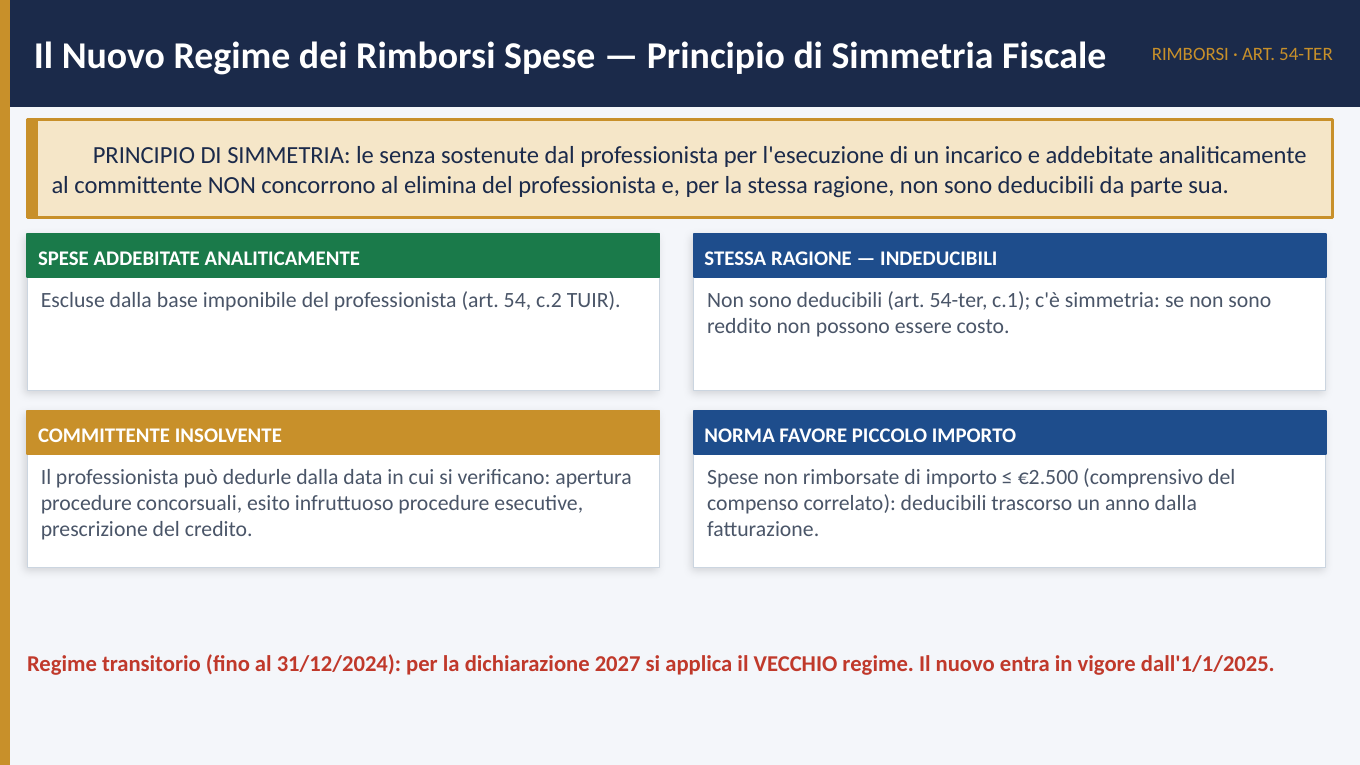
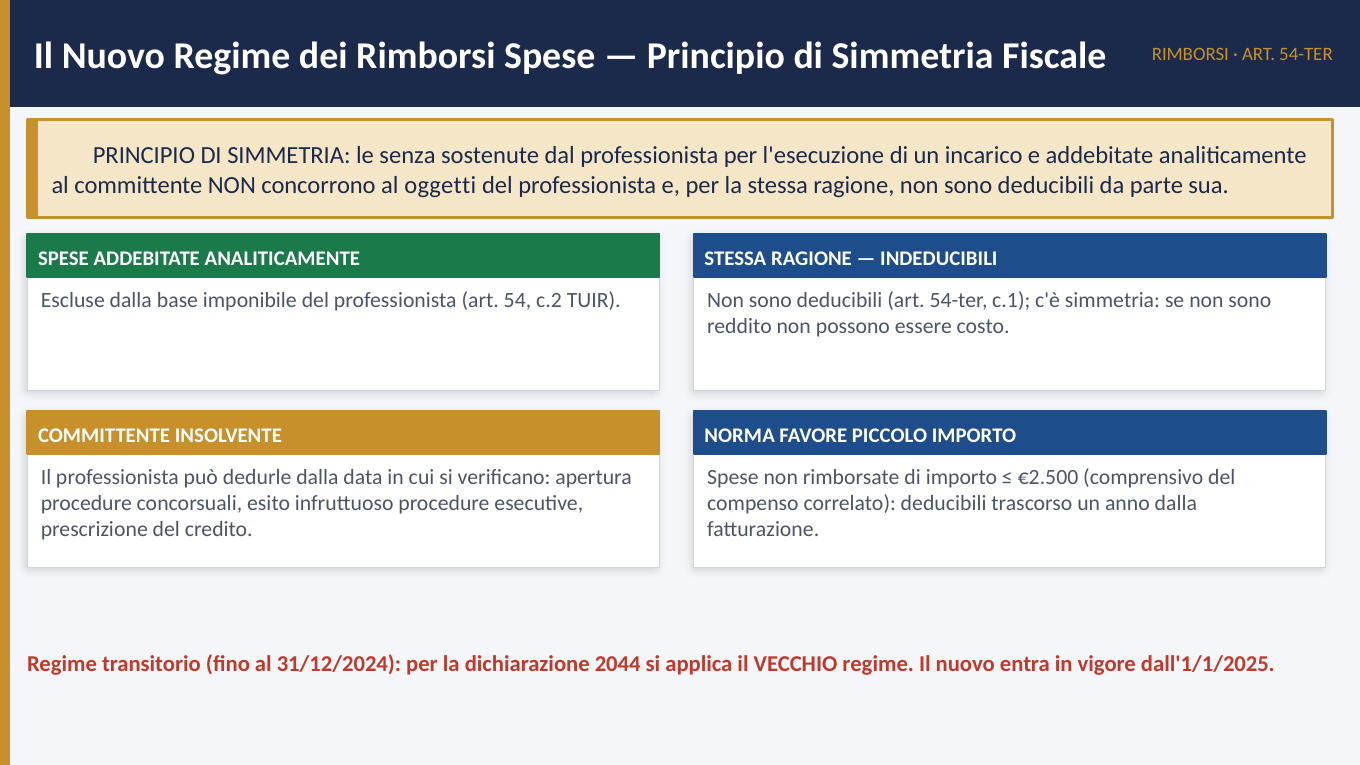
elimina: elimina -> oggetti (440, 185)
2027: 2027 -> 2044 (618, 665)
